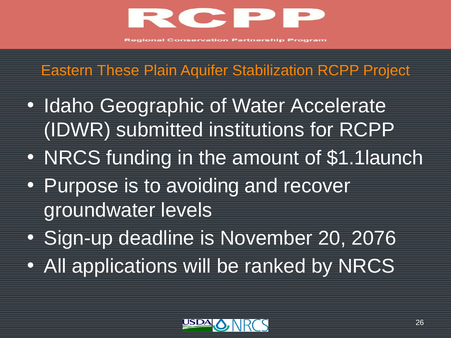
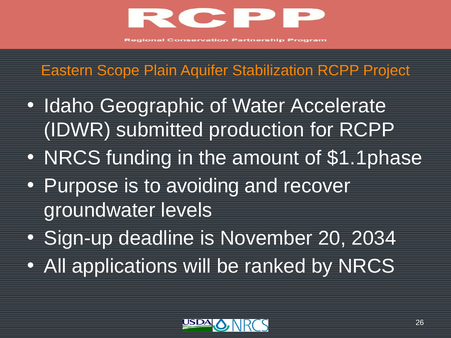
These: These -> Scope (118, 71)
institutions: institutions -> production (257, 130)
$1.1launch: $1.1launch -> $1.1phase (375, 158)
2076: 2076 -> 2034 (374, 238)
